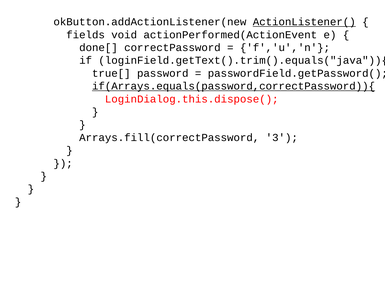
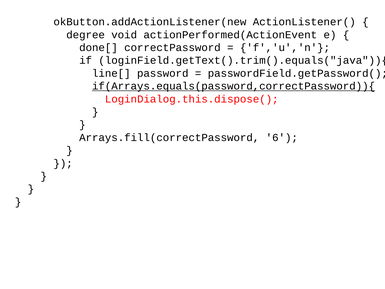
ActionListener( underline: present -> none (304, 22)
fields: fields -> degree (86, 35)
true[: true[ -> line[ (111, 73)
3: 3 -> 6 (282, 137)
